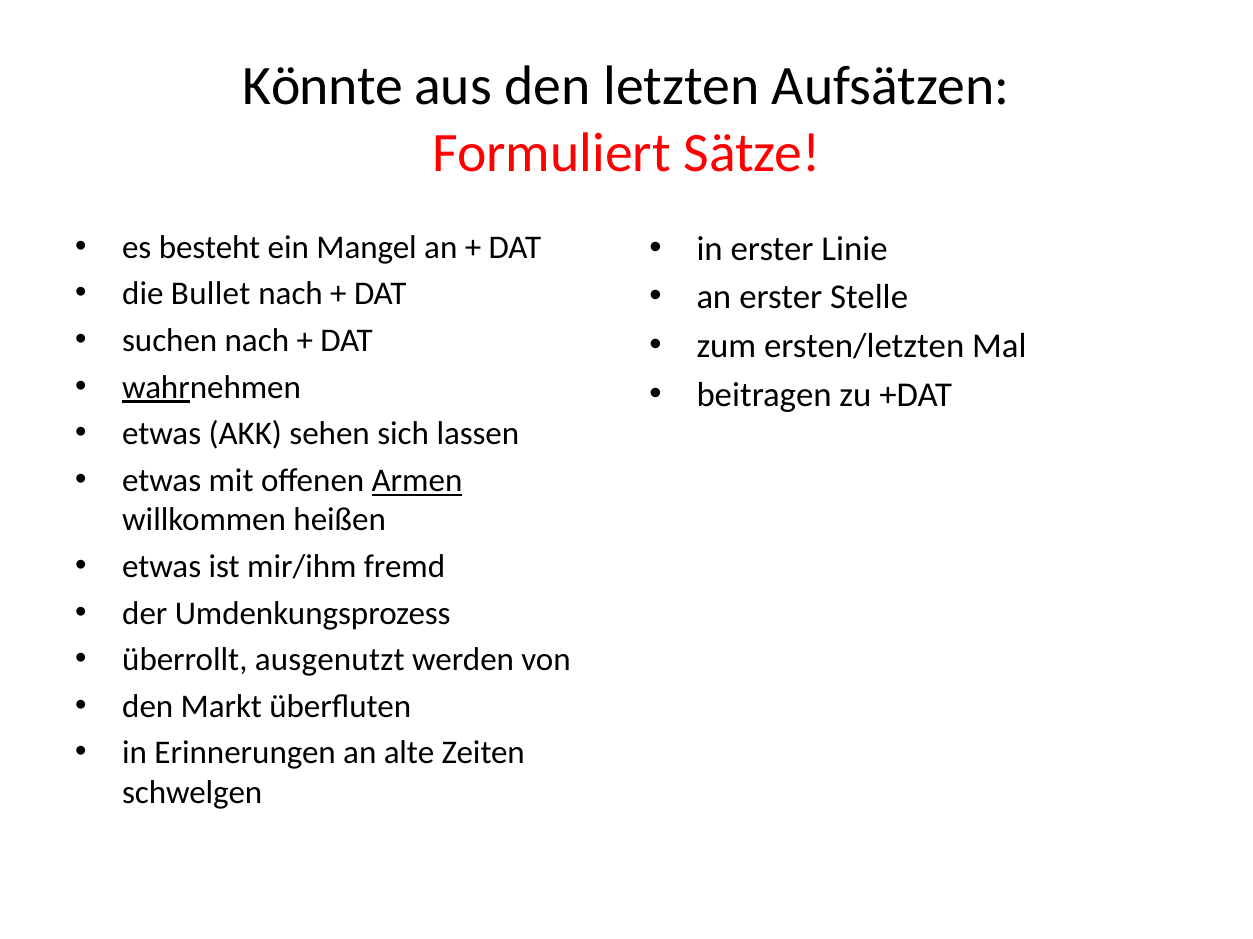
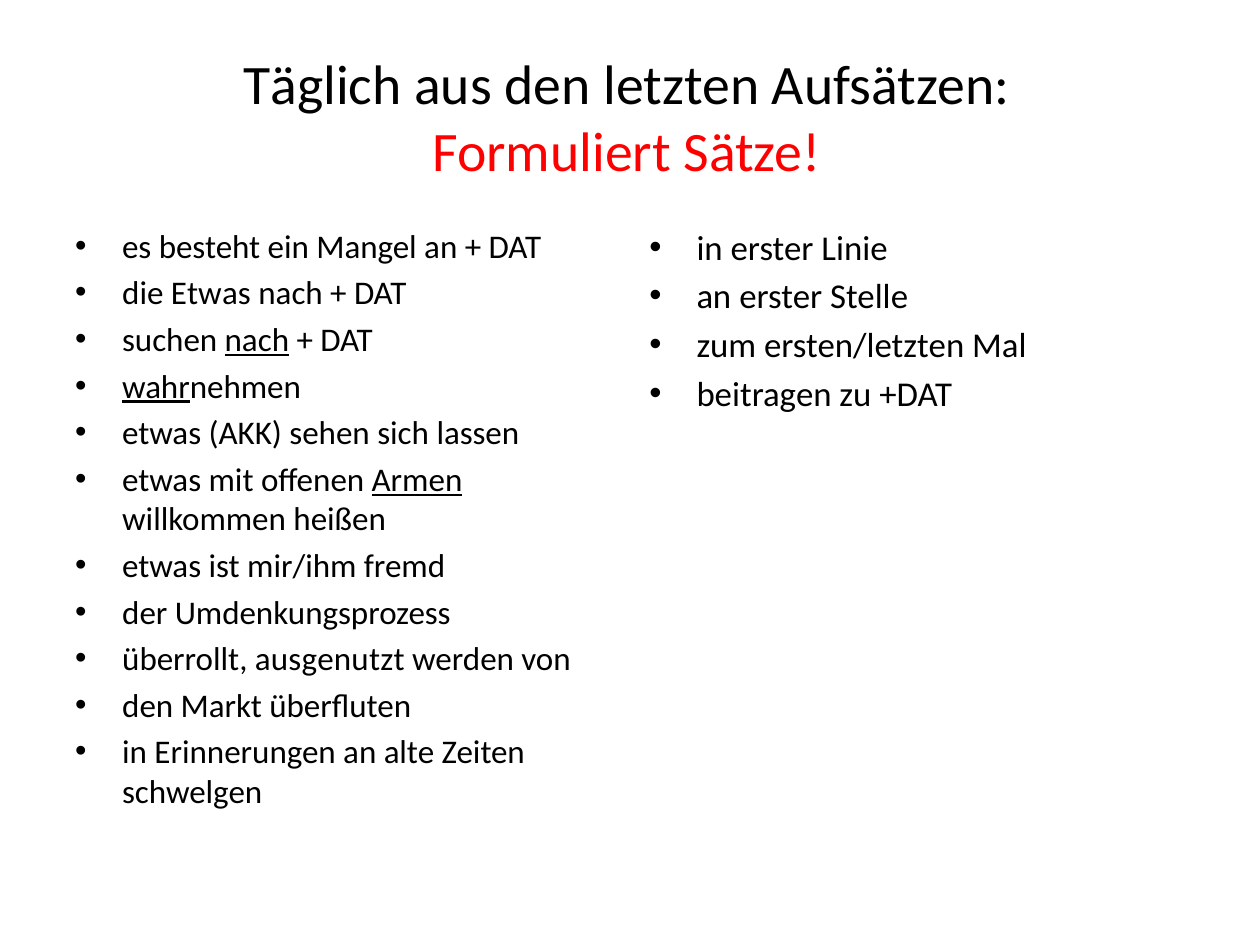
Könnte: Könnte -> Täglich (323, 86)
die Bullet: Bullet -> Etwas (211, 294)
nach underline: none -> present (257, 341)
